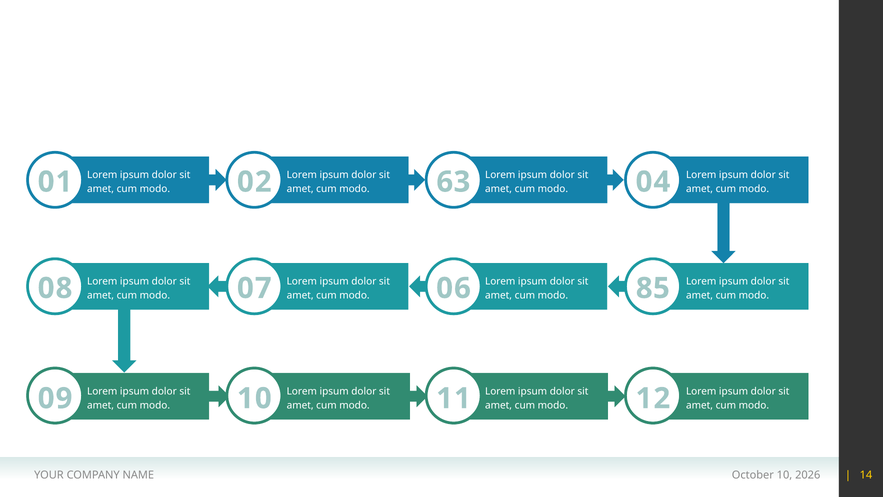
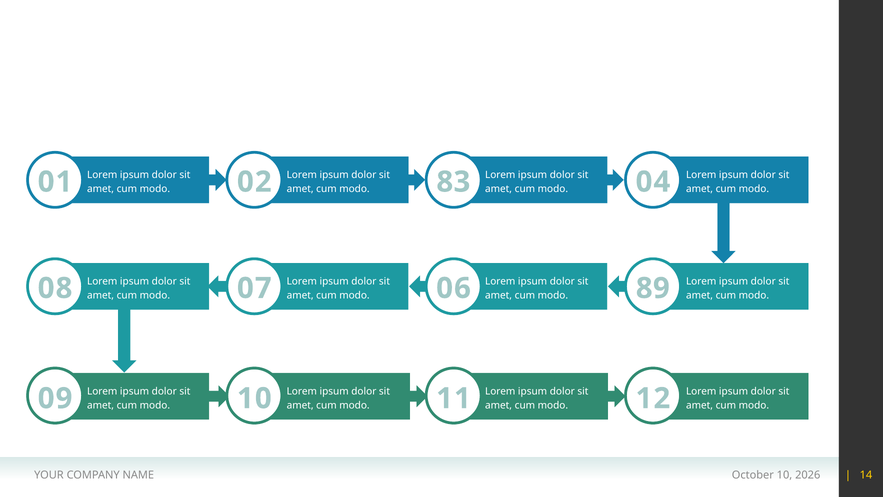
63: 63 -> 83 (453, 182)
85: 85 -> 89 (653, 288)
